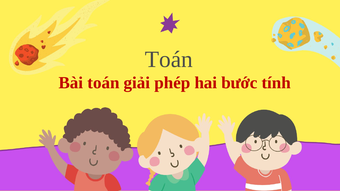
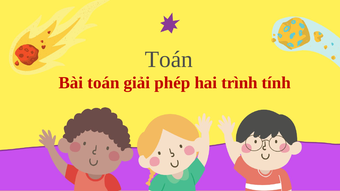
bước: bước -> trình (239, 83)
